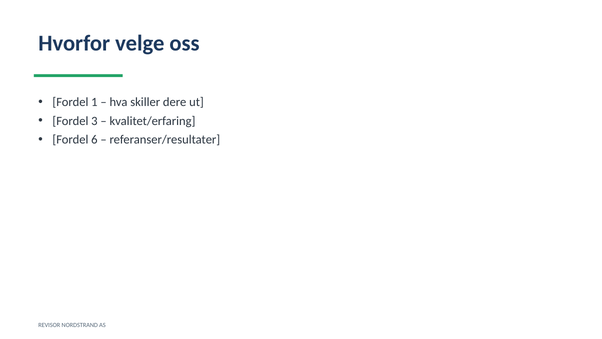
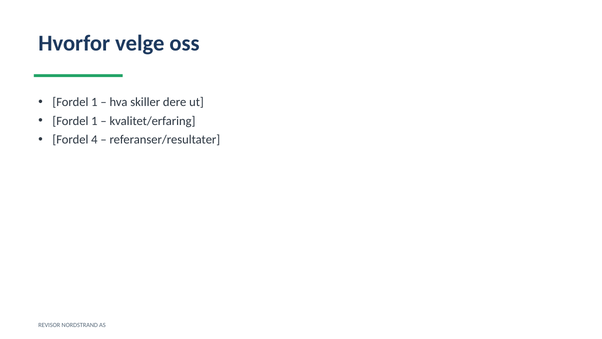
3: 3 -> 1 (94, 121)
6: 6 -> 4 (94, 140)
